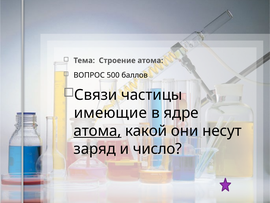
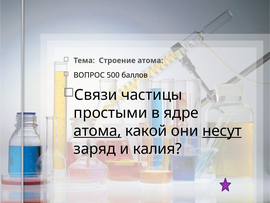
имеющие: имеющие -> простыми (110, 113)
несут underline: none -> present (222, 131)
число: число -> калия (157, 149)
